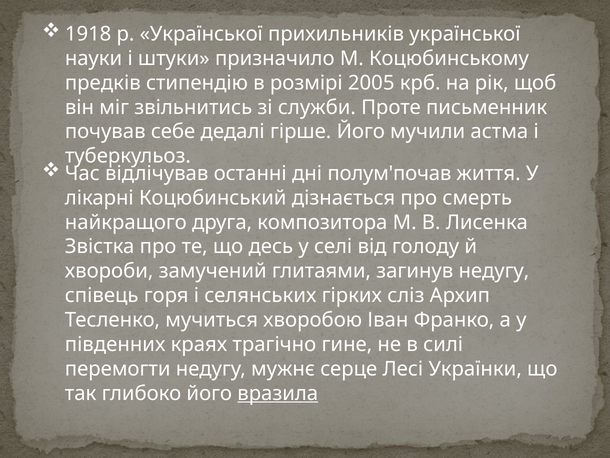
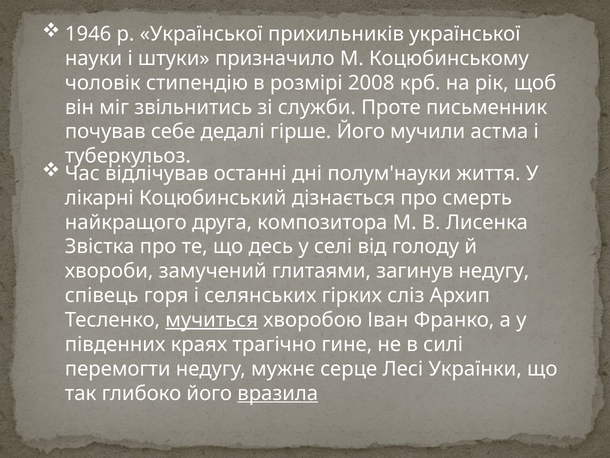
1918: 1918 -> 1946 (88, 34)
предків: предків -> чоловік (103, 83)
2005: 2005 -> 2008 (371, 83)
полум'почав: полум'почав -> полум'науки (389, 173)
мучиться underline: none -> present (212, 320)
